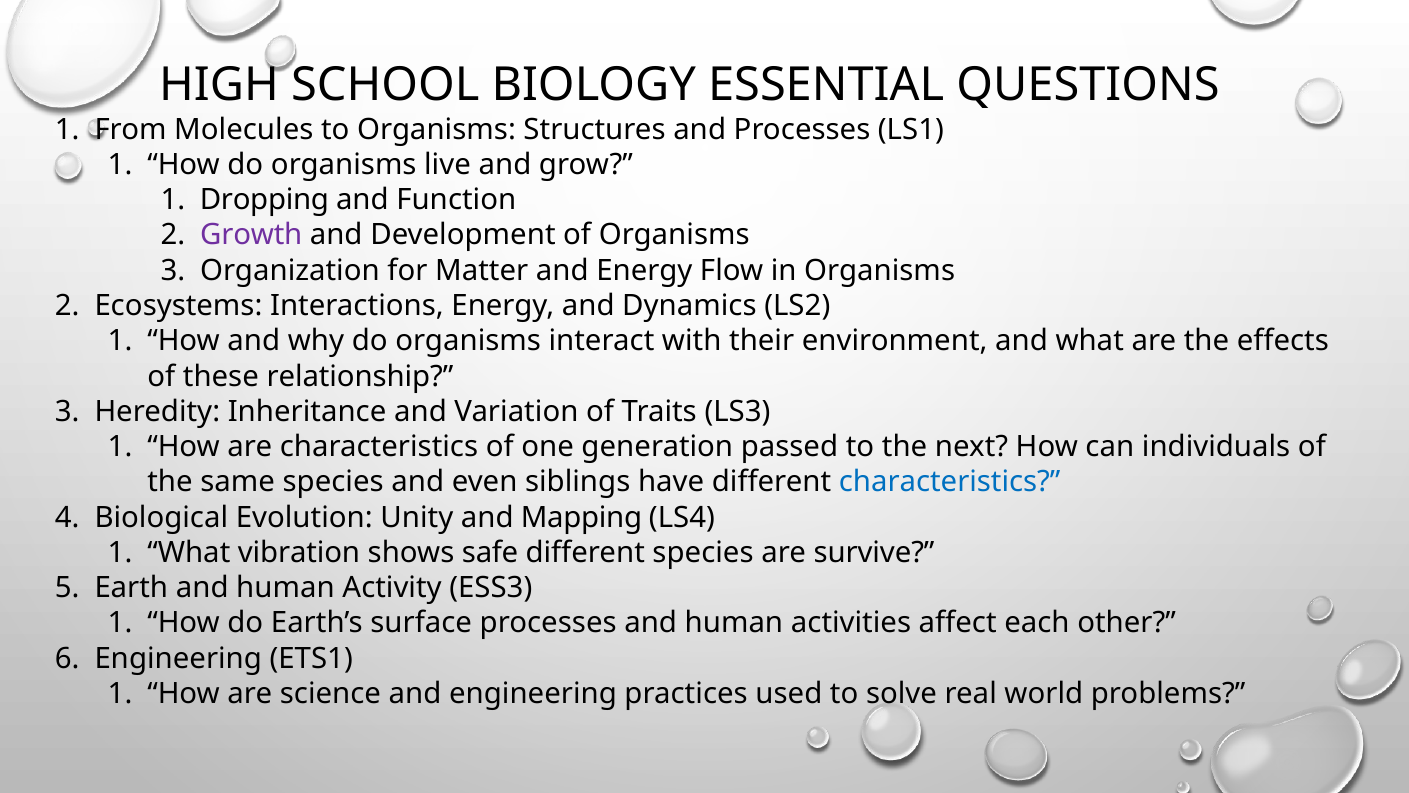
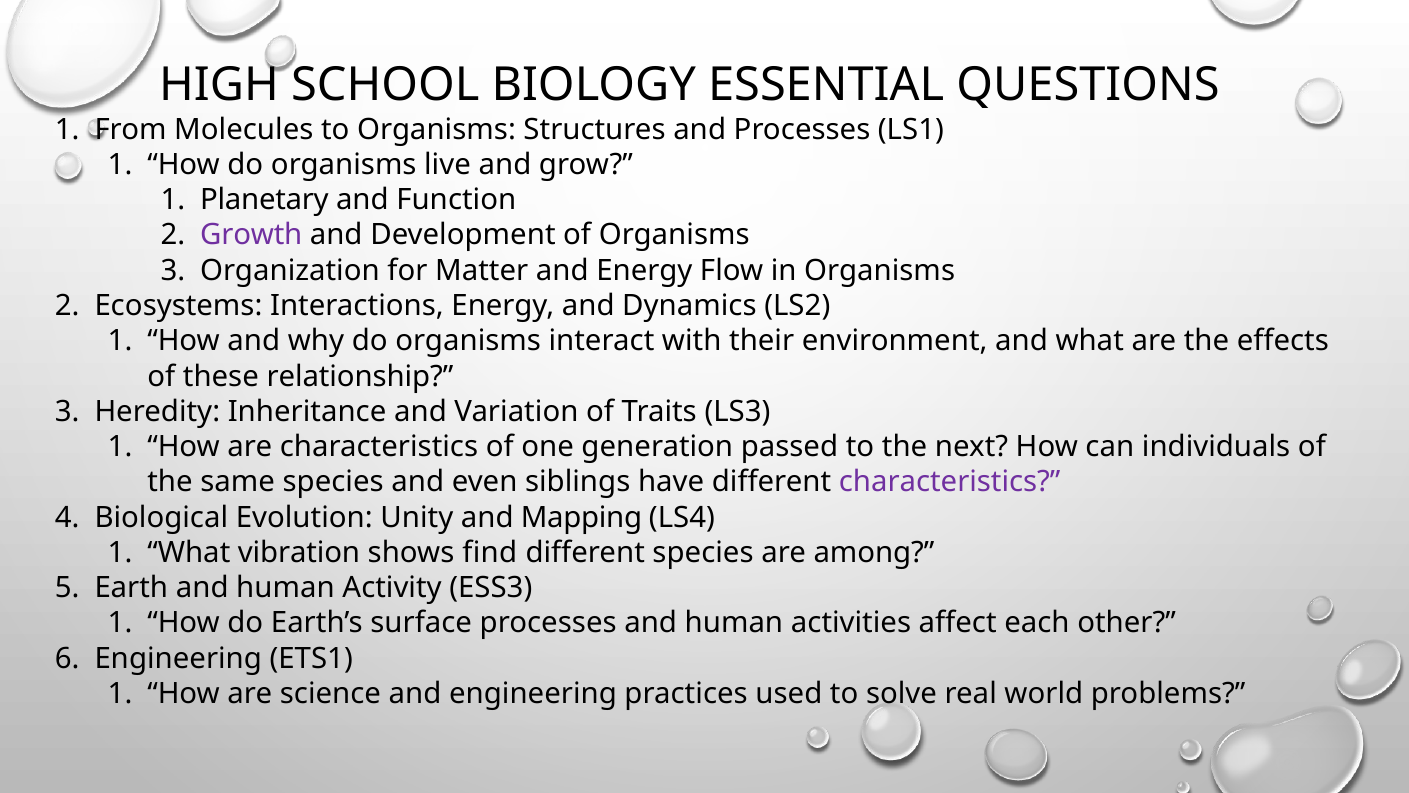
Dropping: Dropping -> Planetary (264, 200)
characteristics colour: blue -> purple (950, 482)
safe: safe -> find (490, 552)
survive: survive -> among (874, 552)
